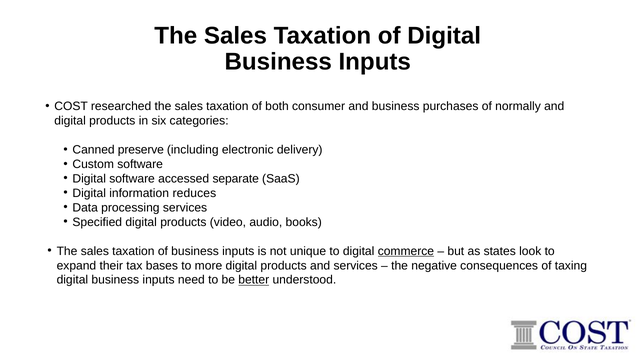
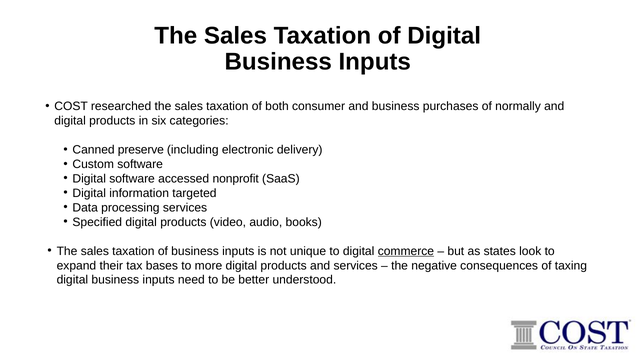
separate: separate -> nonprofit (236, 179)
reduces: reduces -> targeted (194, 193)
better underline: present -> none (254, 280)
